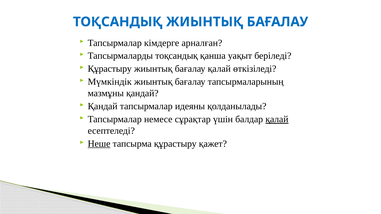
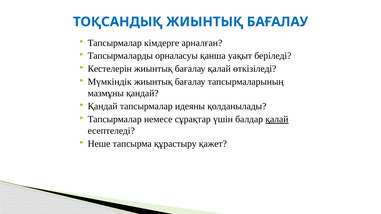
Тапсырмаларды тоқсандық: тоқсандық -> орналасуы (177, 56)
Құрастыру: Құрастыру -> Кестелерін (110, 69)
Неше underline: present -> none (99, 144)
